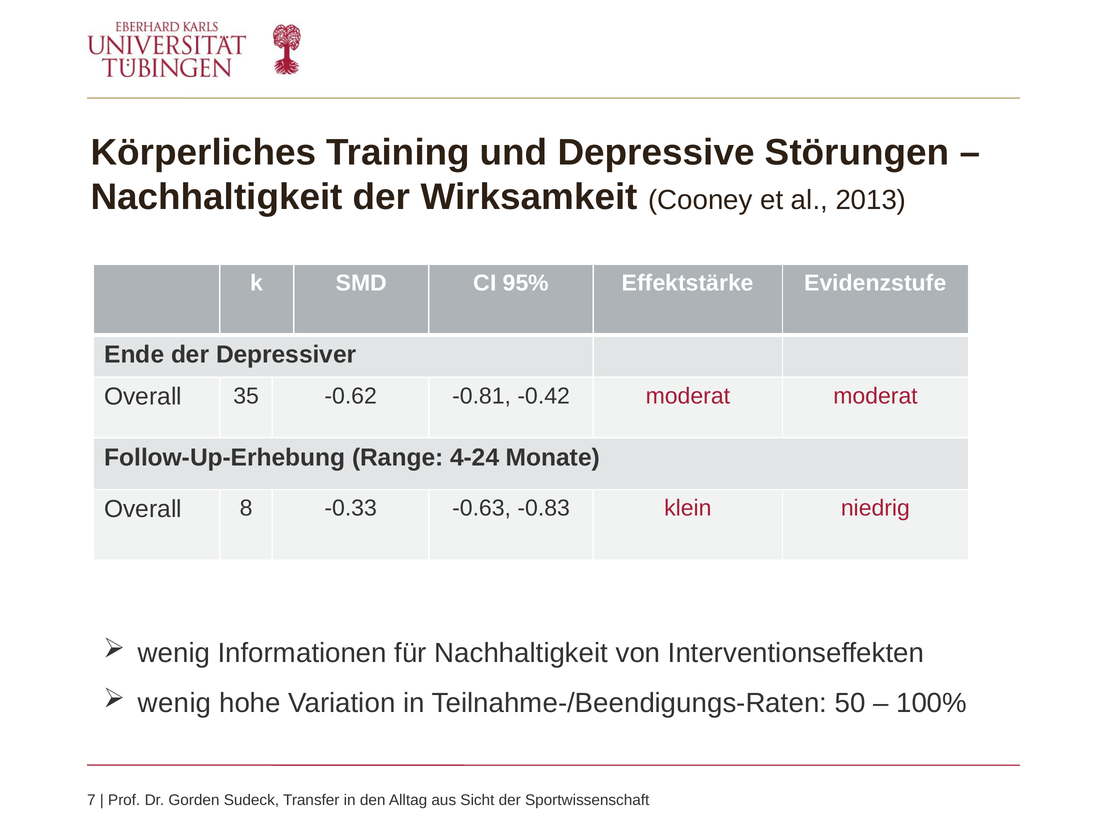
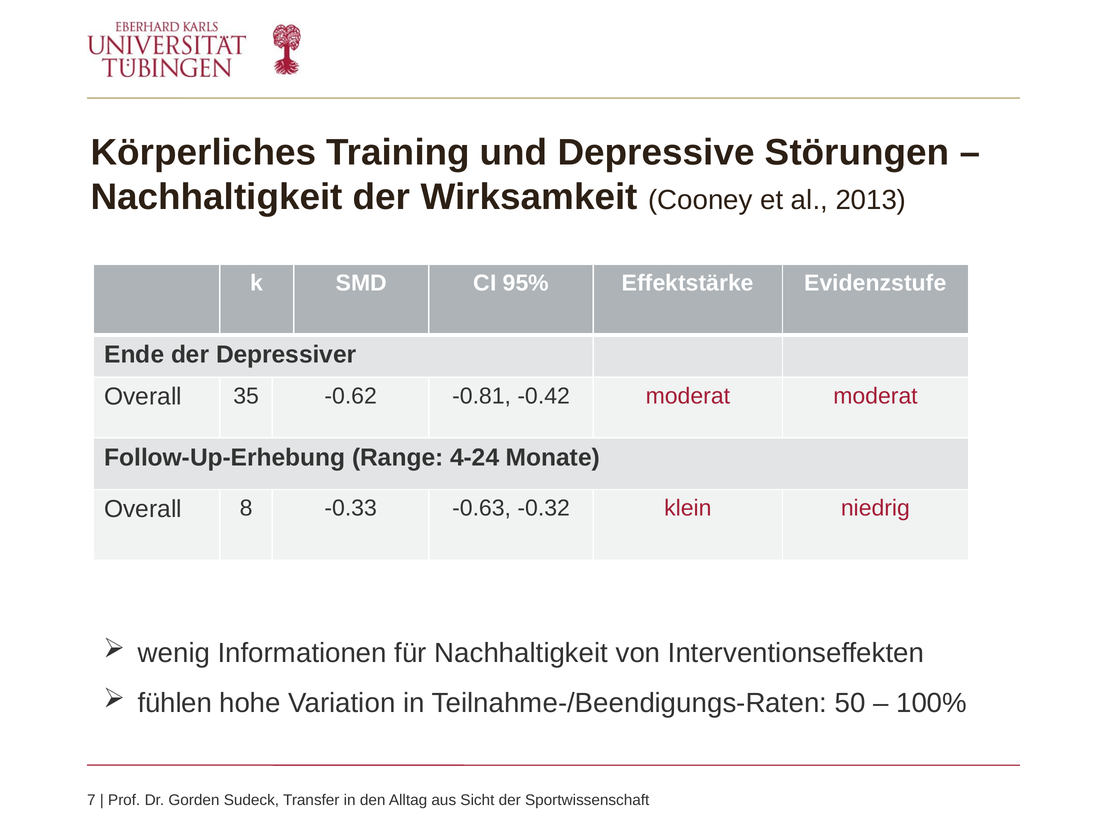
-0.83: -0.83 -> -0.32 (544, 508)
wenig: wenig -> fühlen (175, 703)
